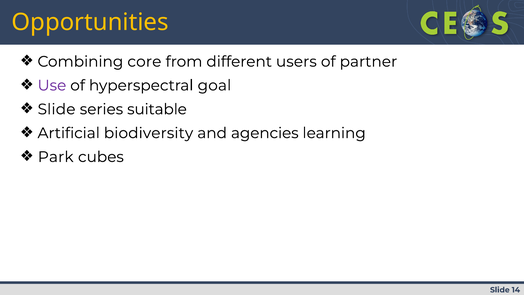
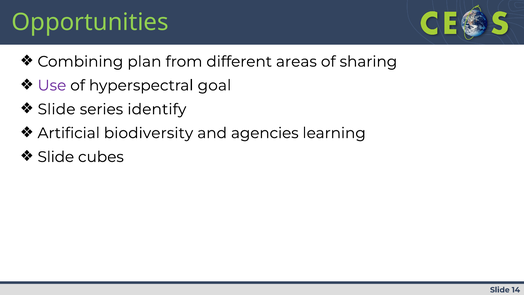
Opportunities colour: yellow -> light green (90, 22)
core: core -> plan (144, 62)
users: users -> areas (296, 62)
partner: partner -> sharing (368, 62)
suitable: suitable -> identify (157, 109)
Park: Park -> Slide (56, 157)
